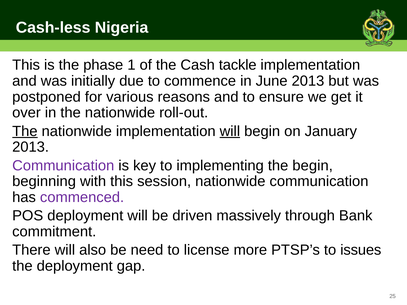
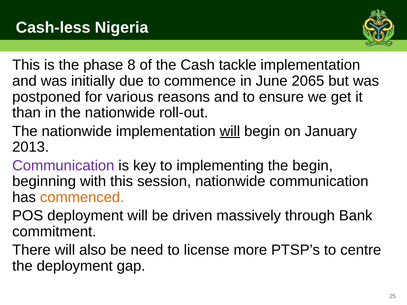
1: 1 -> 8 (131, 65)
June 2013: 2013 -> 2065 (308, 81)
over: over -> than (26, 113)
The underline: present -> none (25, 131)
commenced colour: purple -> orange (82, 197)
issues: issues -> centre (361, 250)
